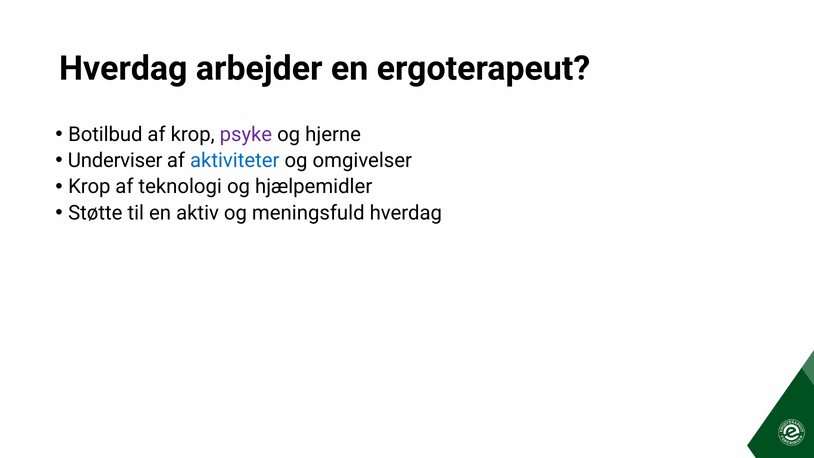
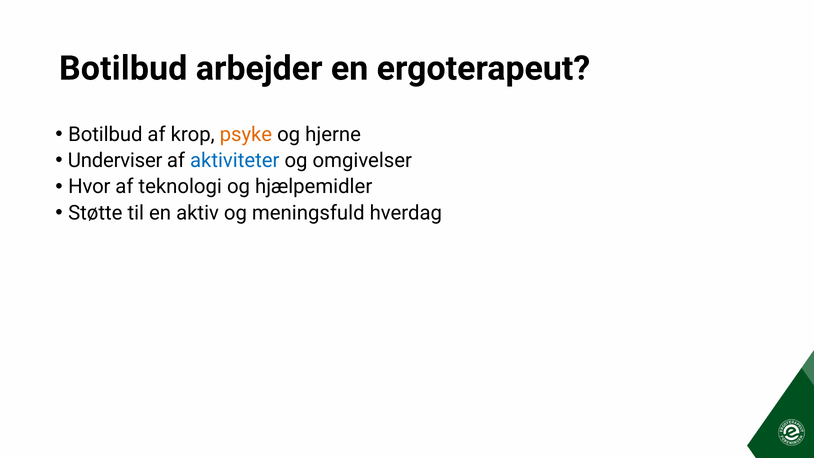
Hverdag: Hverdag -> Botilbud (123, 68)
psyke colour: purple -> orange (246, 134)
Krop: Krop -> Hvor (89, 187)
